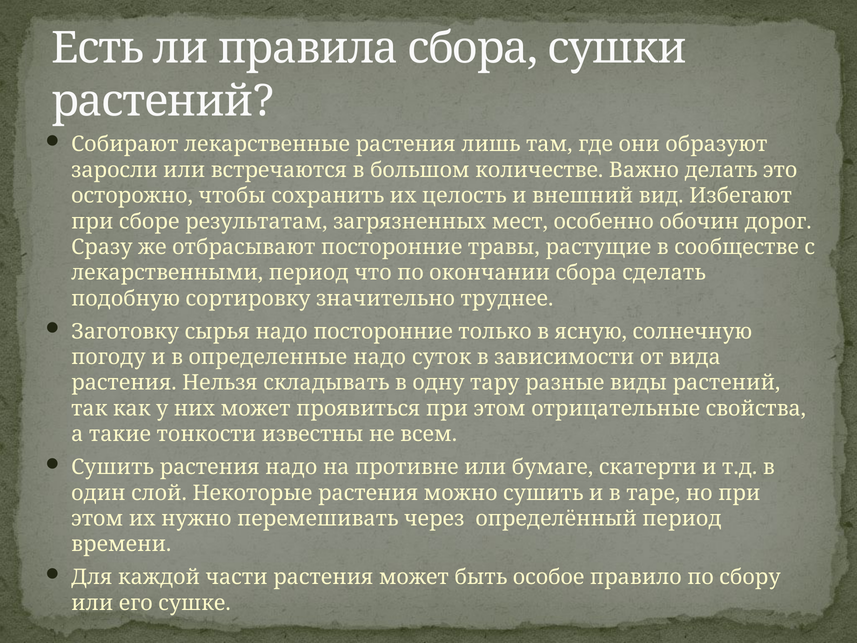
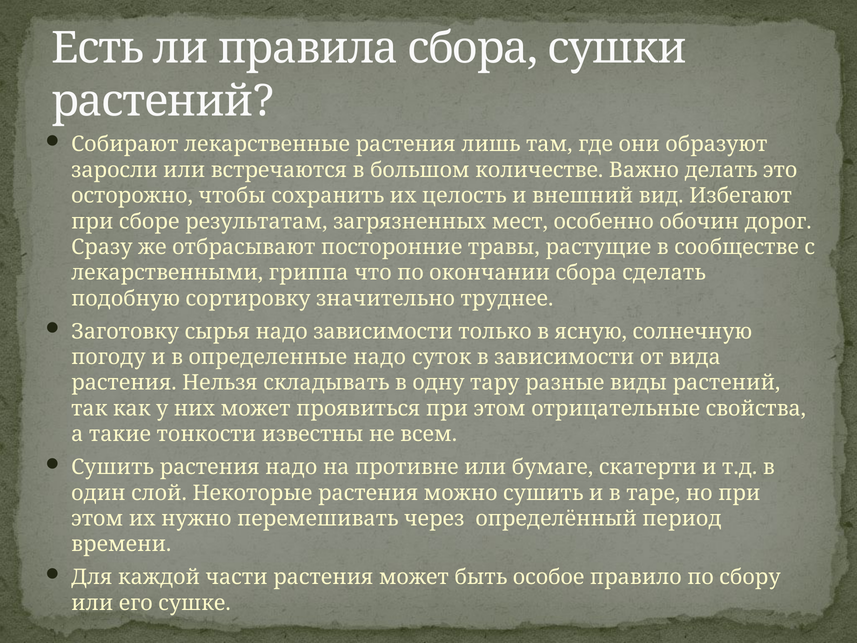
лекарственными период: период -> гриппа (309, 273)
надо посторонние: посторонние -> зависимости (383, 331)
